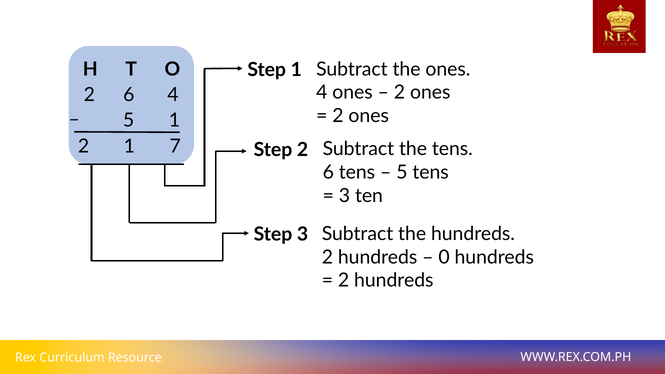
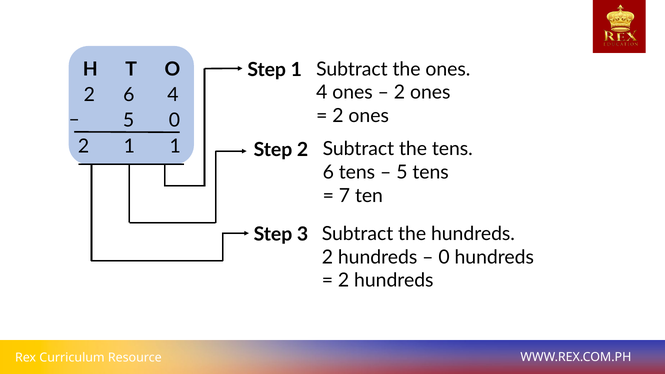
5 1: 1 -> 0 (174, 121)
1 7: 7 -> 1 (175, 147)
3: 3 -> 7 (344, 196)
